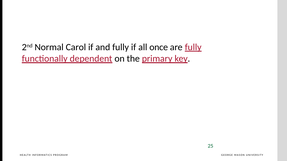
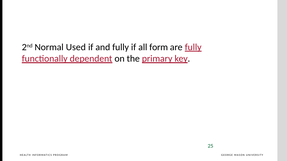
Carol: Carol -> Used (76, 47)
once: once -> form (159, 47)
